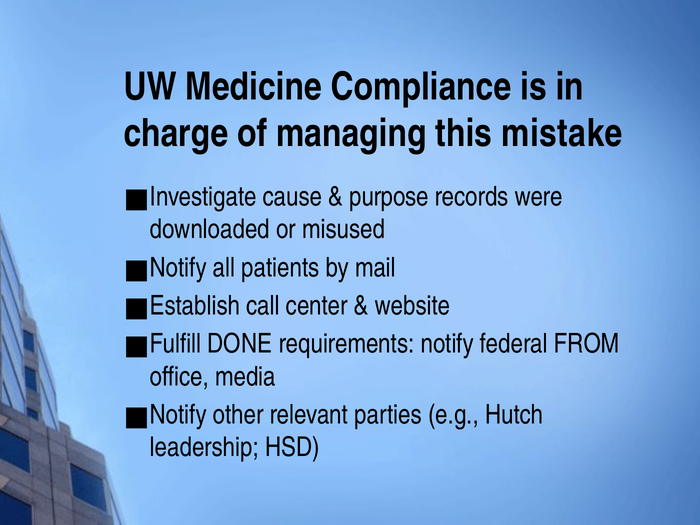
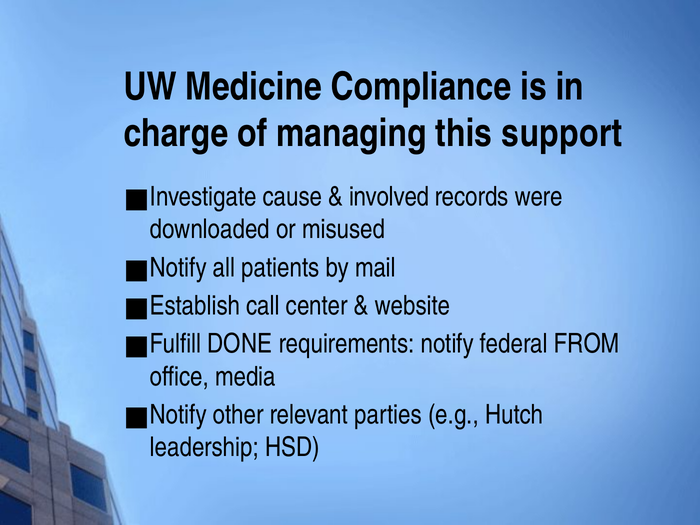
mistake: mistake -> support (562, 133)
purpose: purpose -> involved (389, 197)
